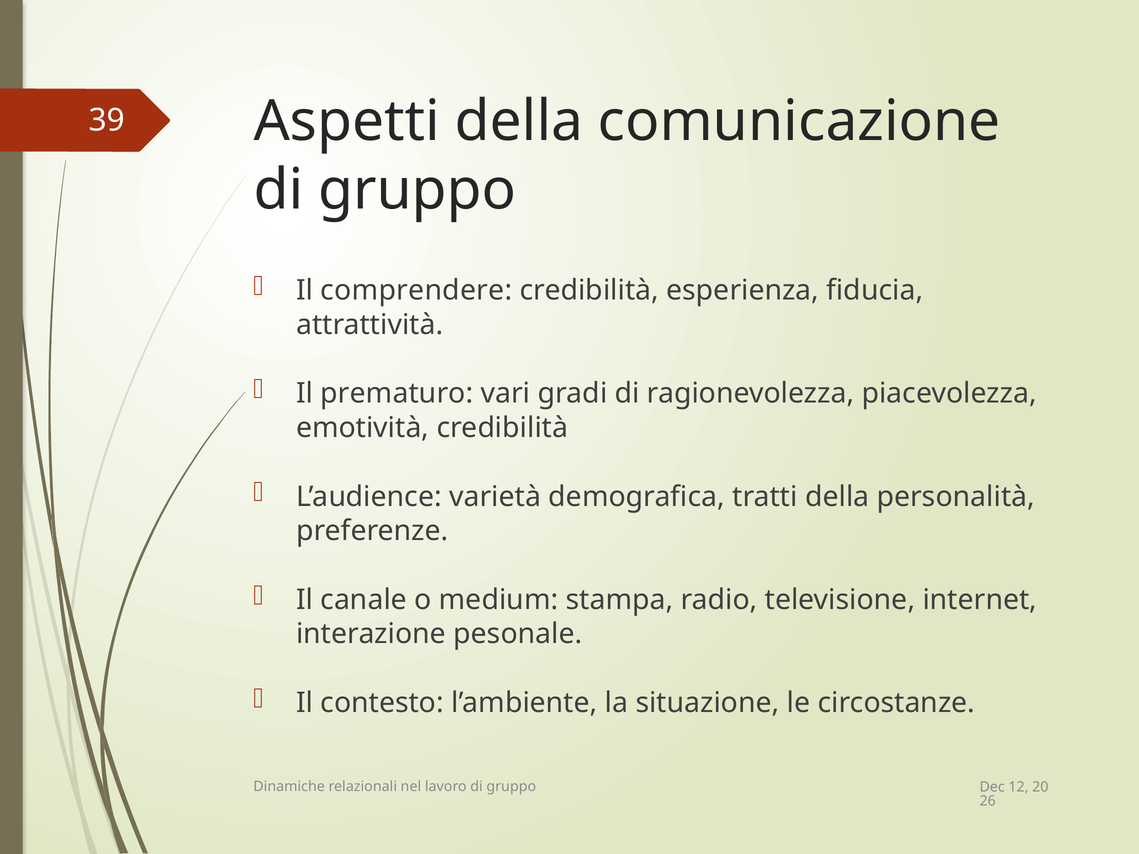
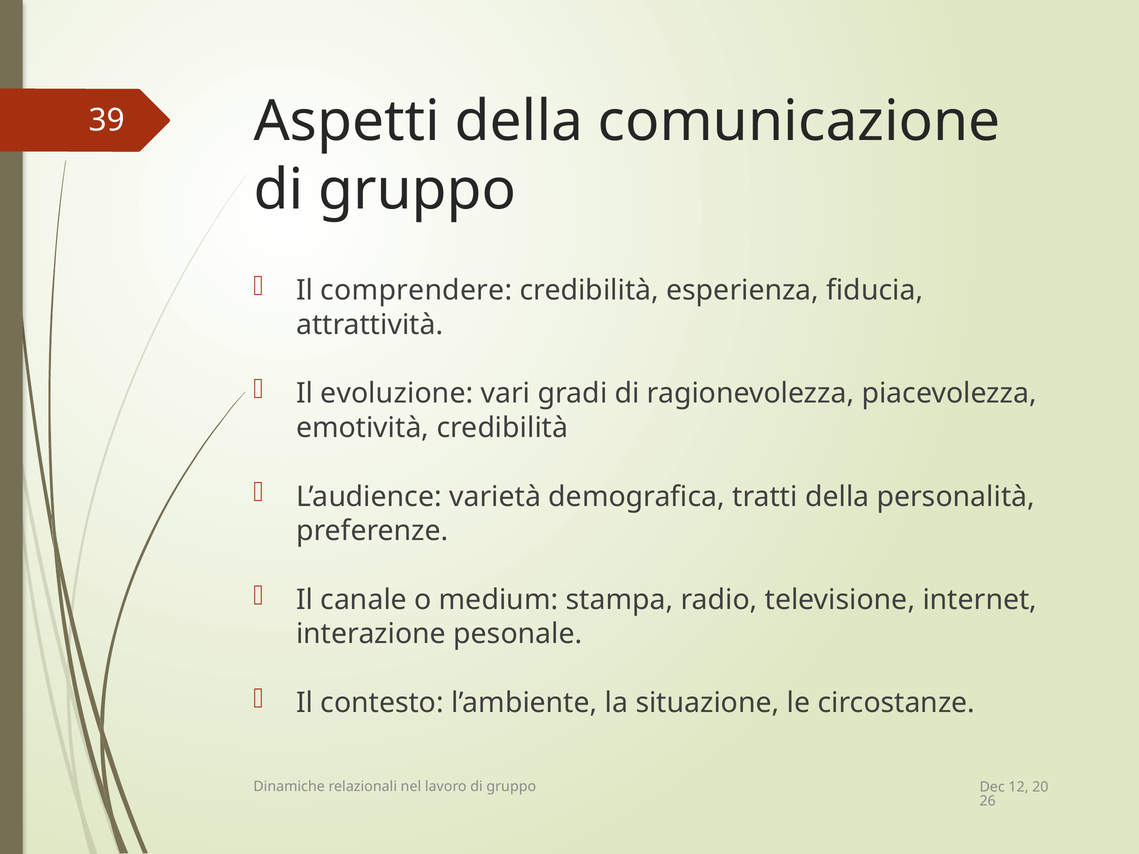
prematuro: prematuro -> evoluzione (397, 394)
